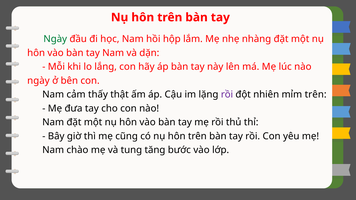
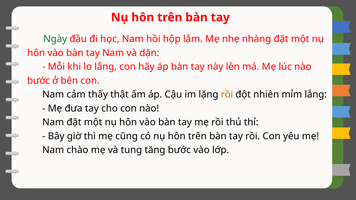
ngày: ngày -> bước (39, 81)
rồi colour: purple -> orange (227, 95)
mỉm trên: trên -> lắng (316, 95)
